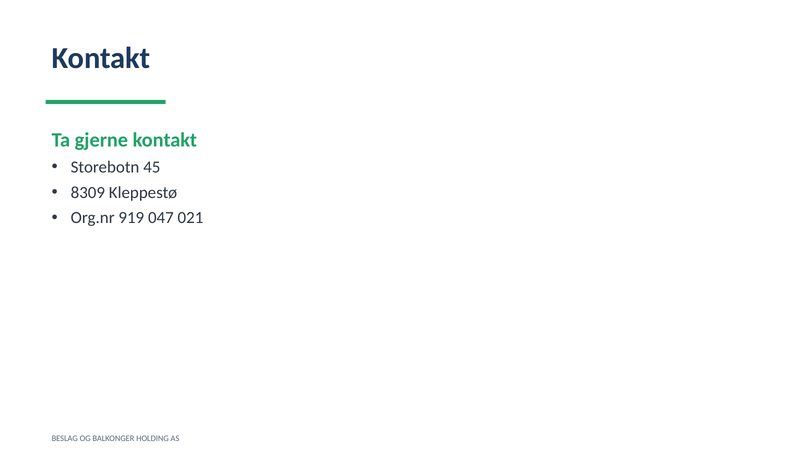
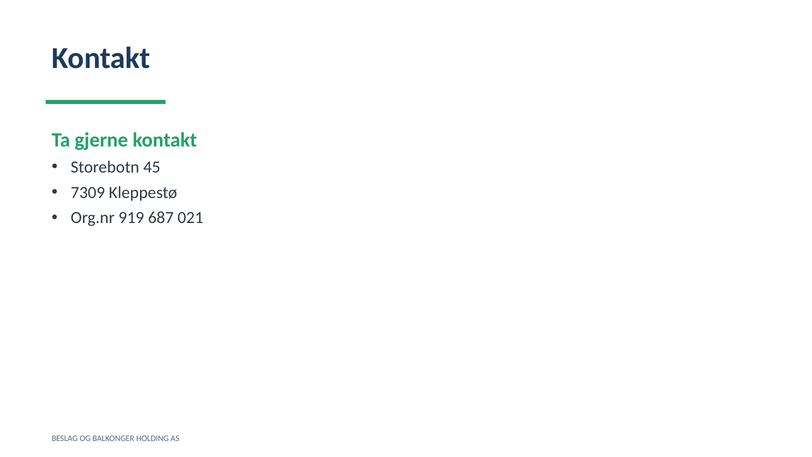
8309: 8309 -> 7309 (88, 192)
047: 047 -> 687 (161, 218)
